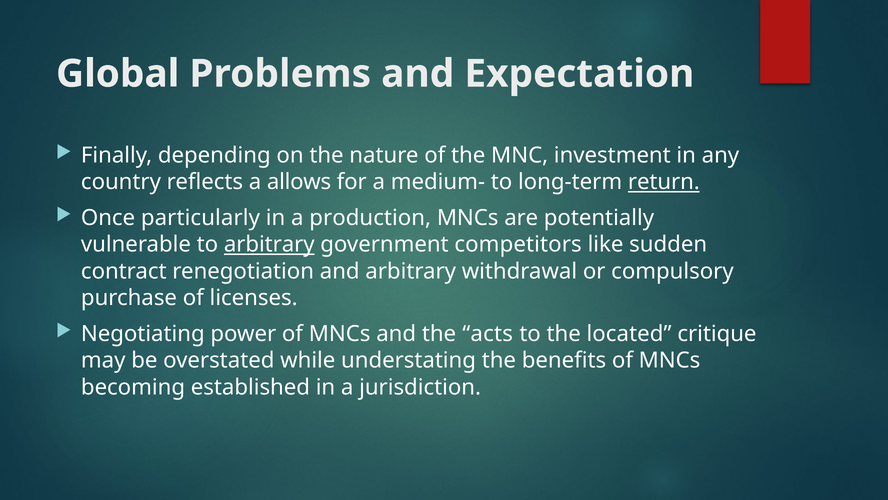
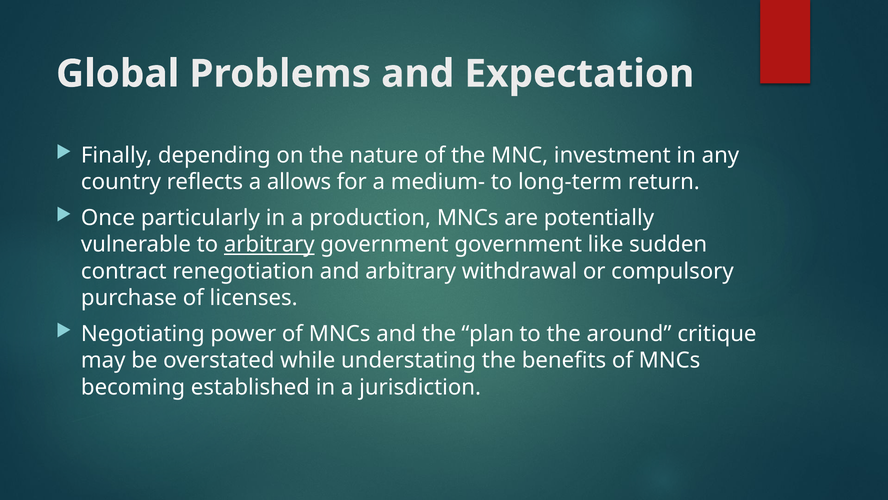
return underline: present -> none (664, 182)
government competitors: competitors -> government (518, 244)
acts: acts -> plan (488, 334)
located: located -> around (629, 334)
